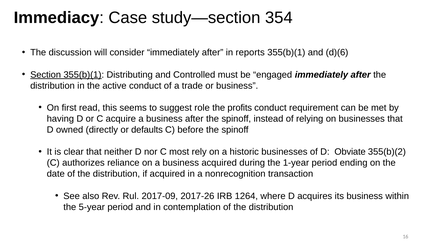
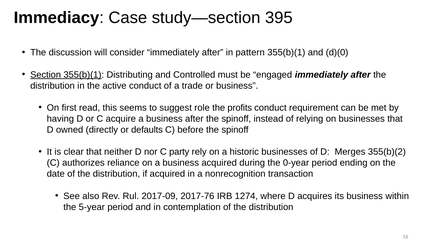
354: 354 -> 395 (279, 18)
reports: reports -> pattern (250, 53)
d)(6: d)(6 -> d)(0 (337, 53)
most: most -> party (179, 152)
Obviate: Obviate -> Merges (350, 152)
1-year: 1-year -> 0-year (296, 163)
2017-26: 2017-26 -> 2017-76 (197, 196)
1264: 1264 -> 1274 (246, 196)
